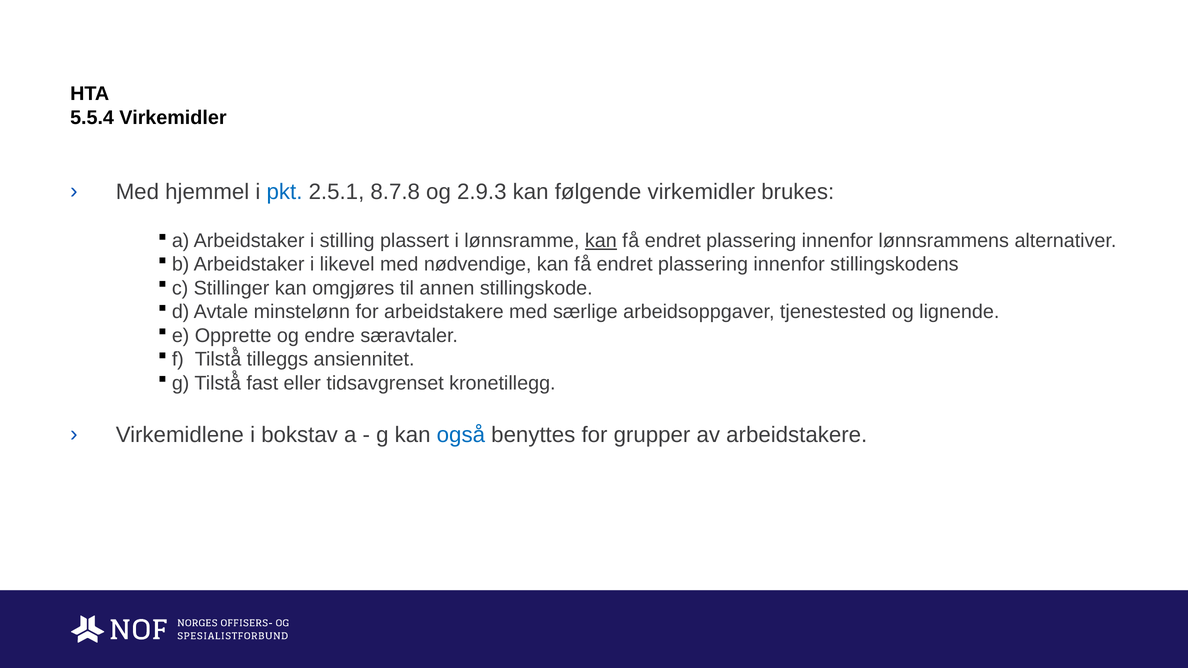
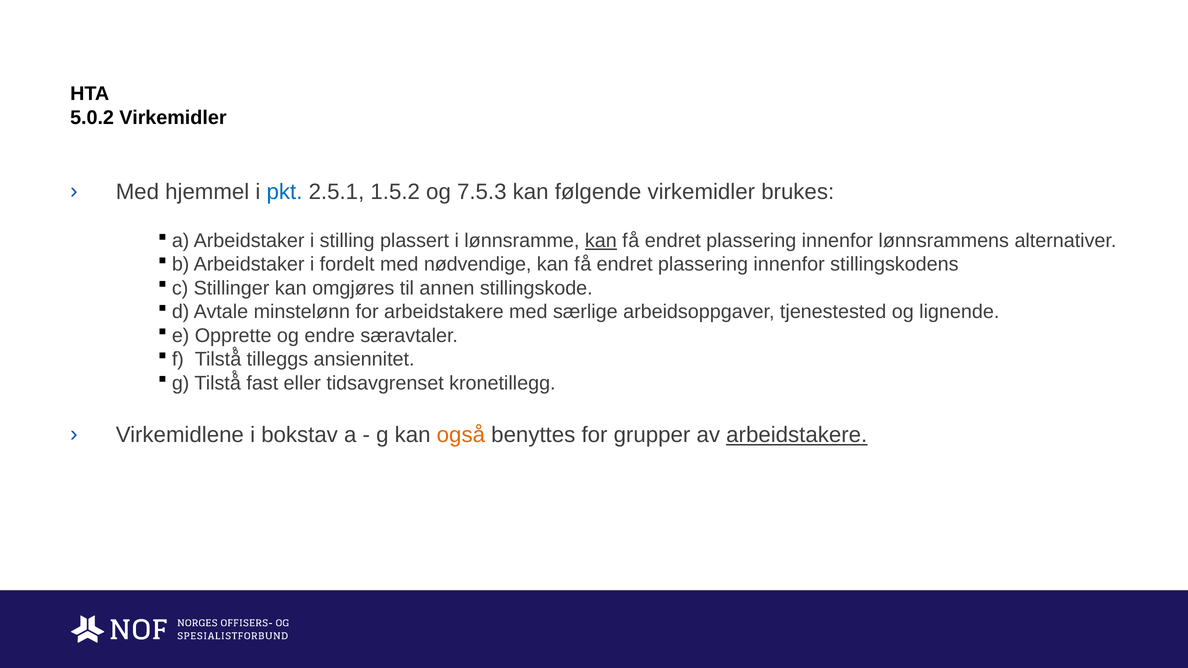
5.5.4: 5.5.4 -> 5.0.2 (92, 118)
8.7.8: 8.7.8 -> 1.5.2 (395, 192)
2.9.3: 2.9.3 -> 7.5.3 (482, 192)
likevel: likevel -> fordelt (347, 265)
også colour: blue -> orange (461, 435)
arbeidstakere underline: none -> present (797, 435)
